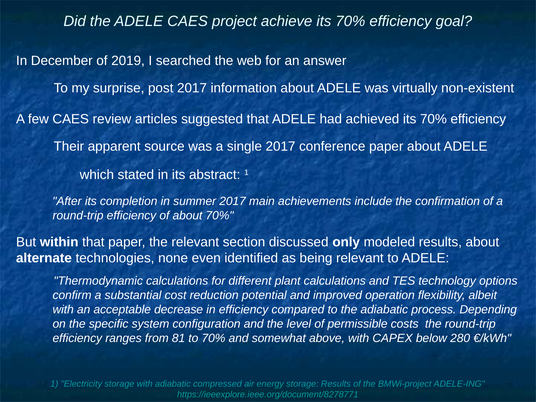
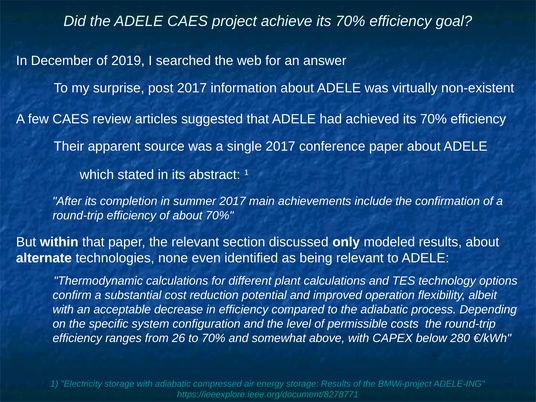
81: 81 -> 26 (179, 338)
